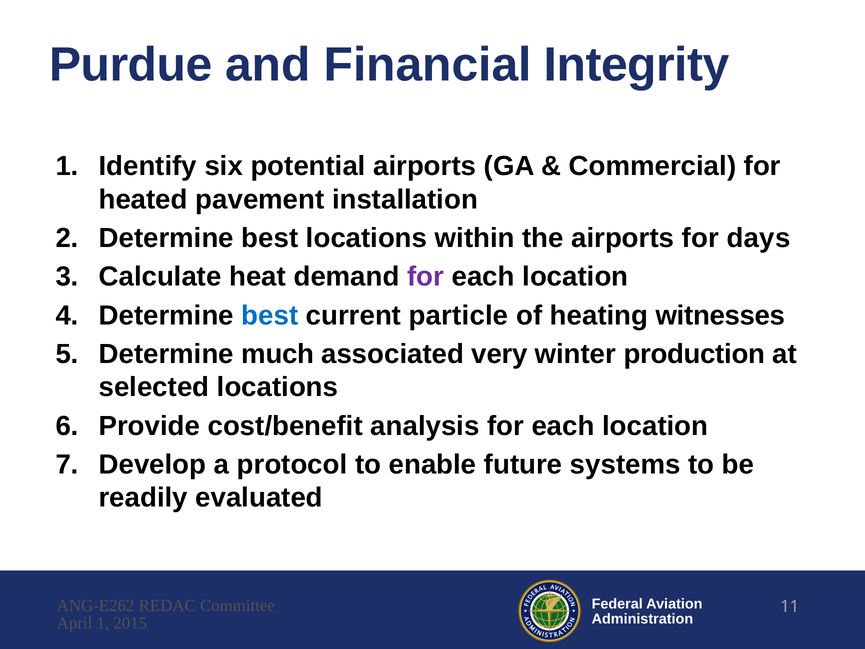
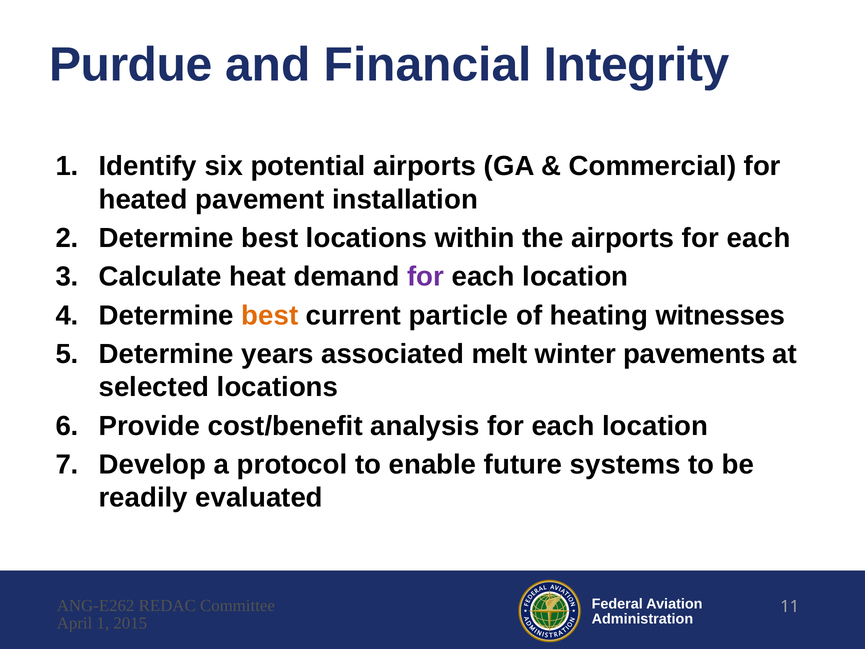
airports for days: days -> each (759, 238)
best colour: blue -> orange (270, 315)
much: much -> years (278, 354)
very: very -> melt (499, 354)
production: production -> pavements (694, 354)
